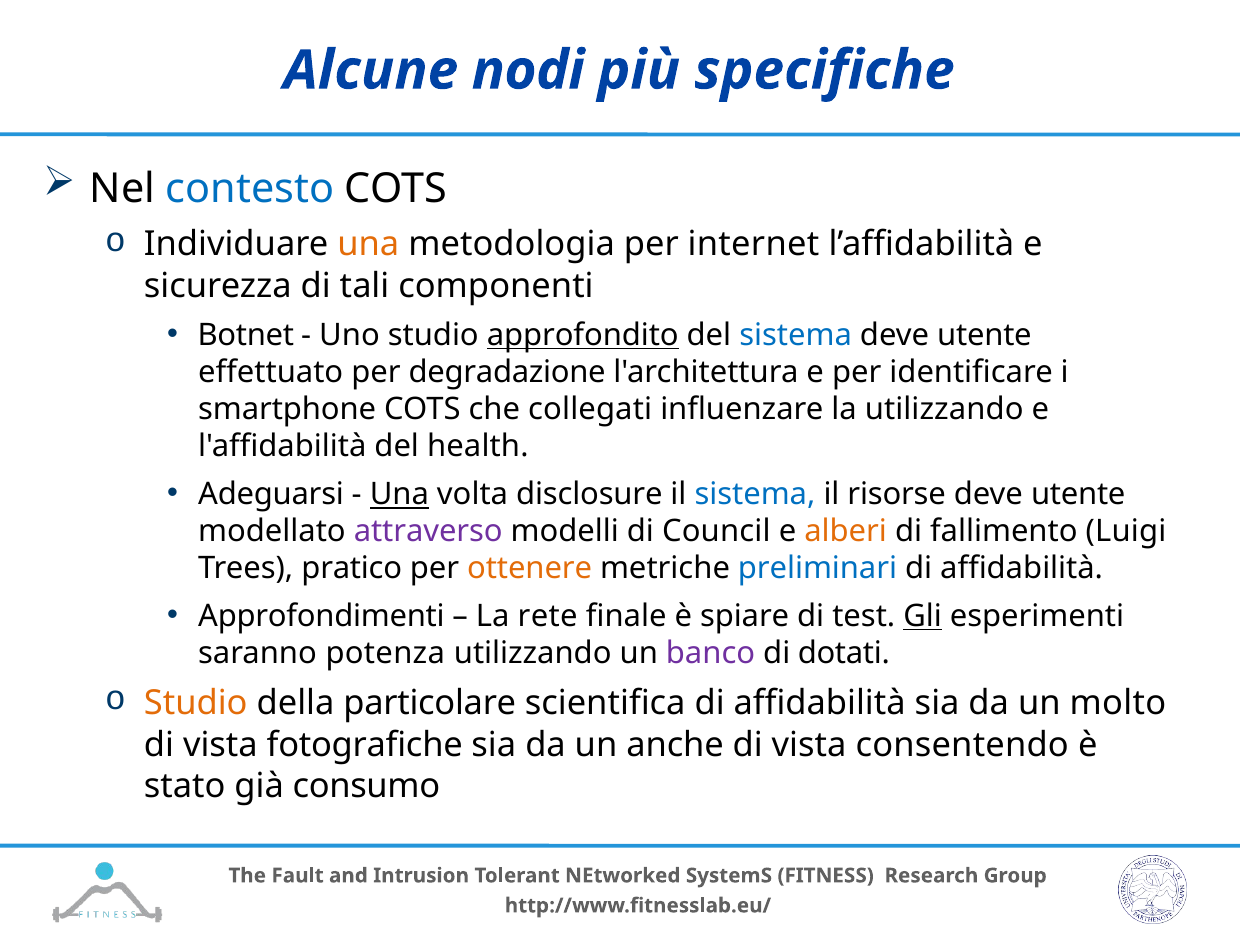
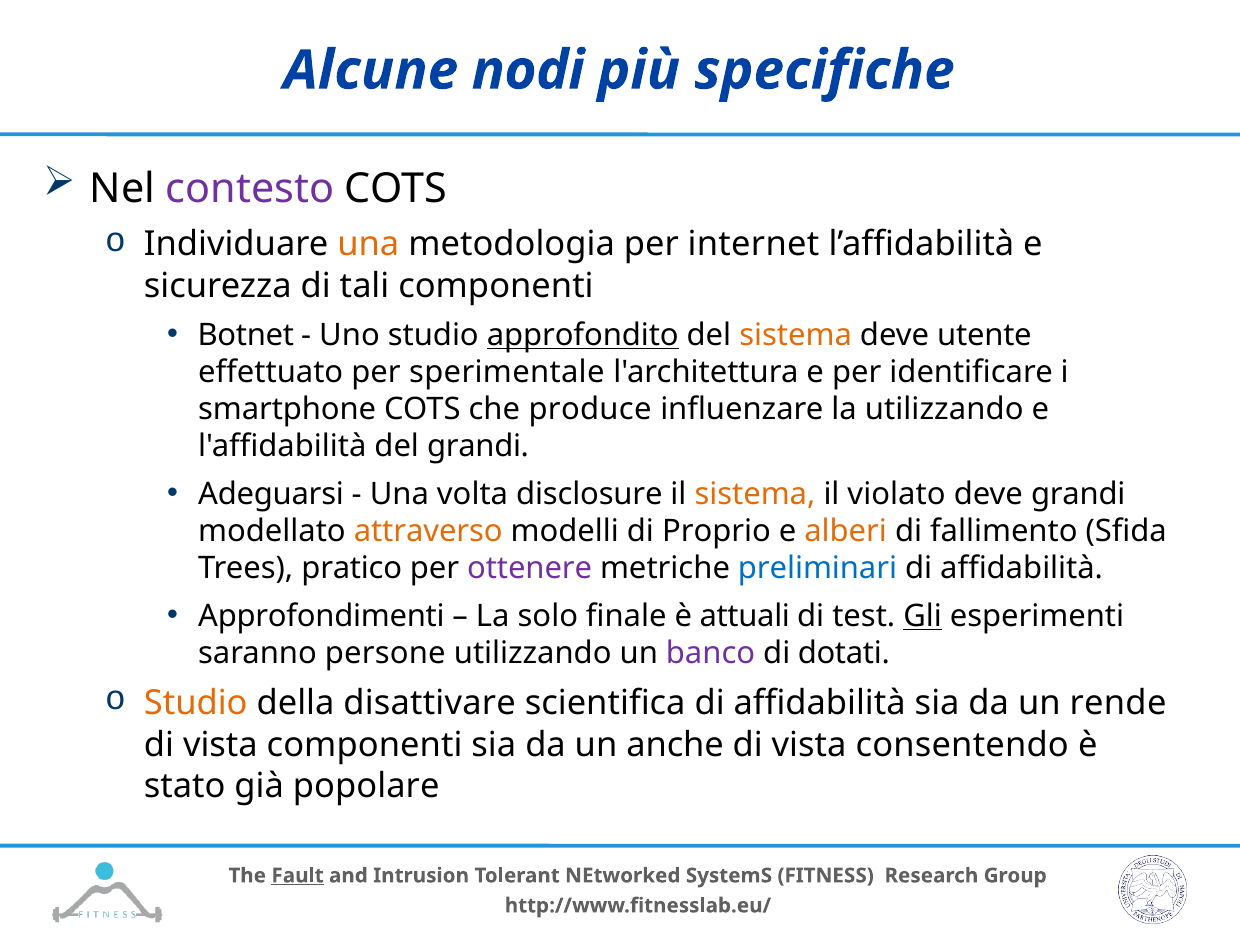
contesto colour: blue -> purple (250, 189)
sistema colour: blue -> orange (796, 335)
degradazione: degradazione -> sperimentale (507, 372)
collegati: collegati -> produce (590, 410)
del health: health -> grandi (478, 447)
Una underline: present -> none (399, 494)
sistema colour: blue -> orange (755, 494)
risorse: risorse -> violato (897, 494)
utente: utente -> grandi (1078, 494)
attraverso colour: purple -> orange (428, 531)
Council: Council -> Proprio (716, 531)
Luigi: Luigi -> Sfida (1126, 531)
ottenere colour: orange -> purple (530, 569)
rete: rete -> solo (548, 616)
spiare: spiare -> attuali (745, 616)
potenza: potenza -> persone (385, 653)
particolare: particolare -> disattivare (430, 703)
molto: molto -> rende (1118, 703)
vista fotografiche: fotografiche -> componenti (365, 745)
consumo: consumo -> popolare (366, 786)
Fault underline: none -> present (298, 876)
